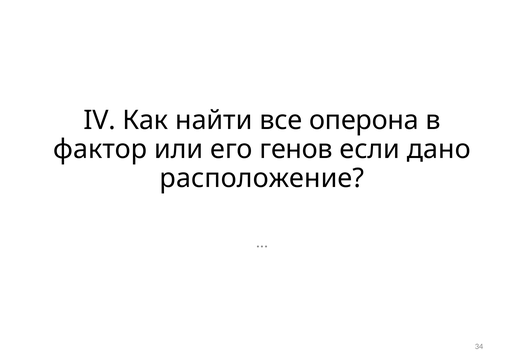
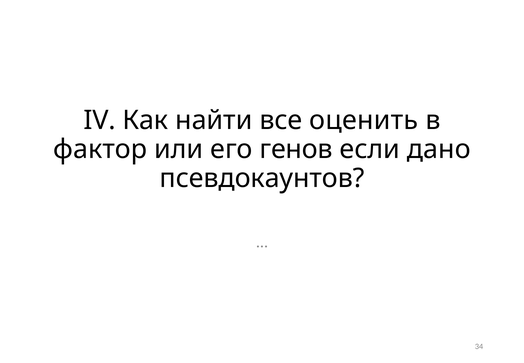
оперона: оперона -> оценить (364, 120)
расположение: расположение -> псевдокаунтов (262, 178)
